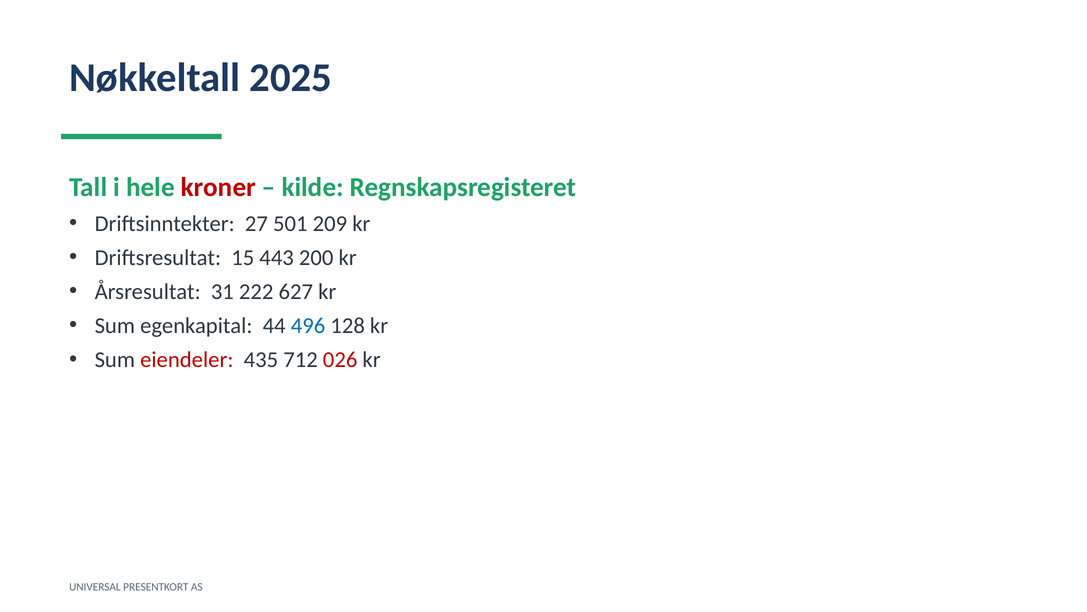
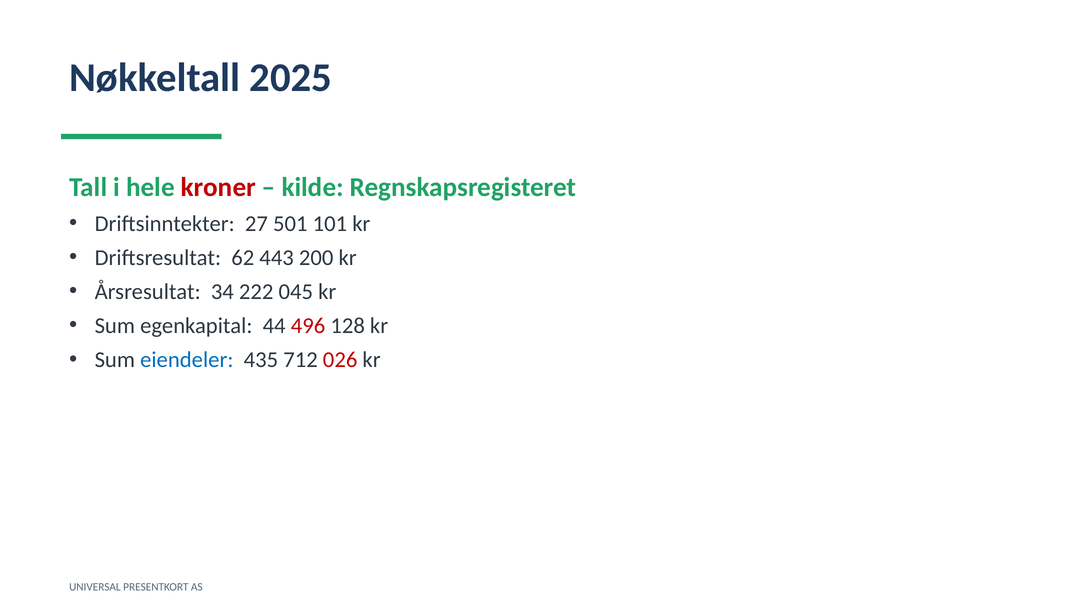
209: 209 -> 101 (330, 224)
15: 15 -> 62 (243, 258)
31: 31 -> 34 (222, 291)
627: 627 -> 045 (296, 291)
496 colour: blue -> red (308, 325)
eiendeler colour: red -> blue (187, 359)
